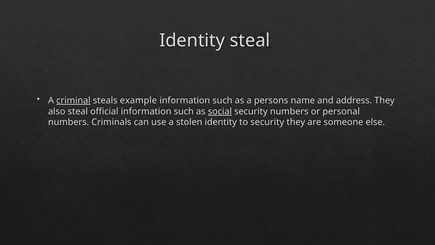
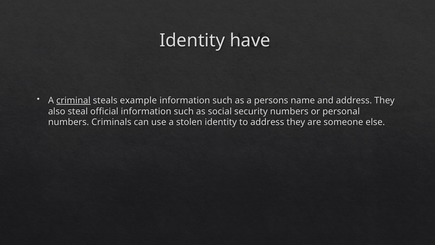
Identity steal: steal -> have (250, 40)
social underline: present -> none (220, 111)
to security: security -> address (267, 122)
